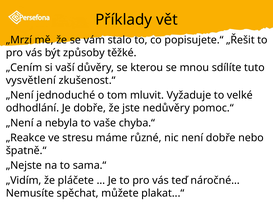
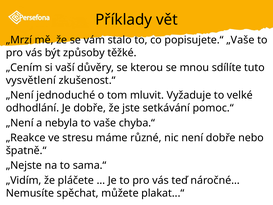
„Řešit: „Řešit -> „Vaše (240, 40)
nedůvěry: nedůvěry -> setkávání (166, 108)
